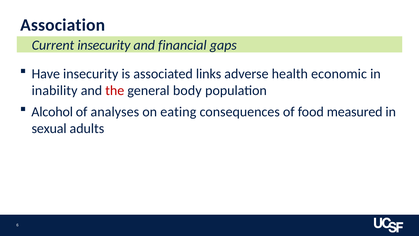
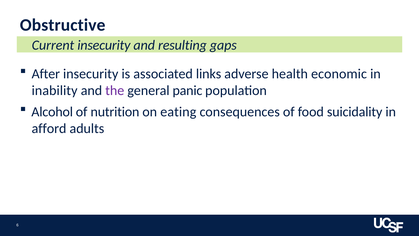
Association: Association -> Obstructive (63, 25)
financial: financial -> resulting (182, 45)
Have: Have -> After (46, 74)
the colour: red -> purple (115, 91)
body: body -> panic (187, 91)
analyses: analyses -> nutrition (115, 112)
measured: measured -> suicidality (355, 112)
sexual: sexual -> afford (49, 128)
